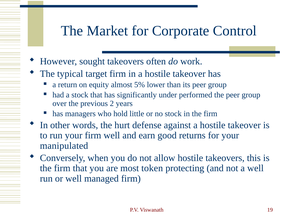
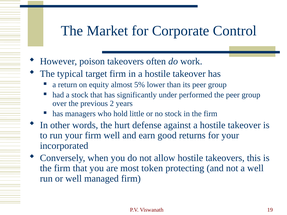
sought: sought -> poison (92, 62)
manipulated: manipulated -> incorporated (64, 146)
